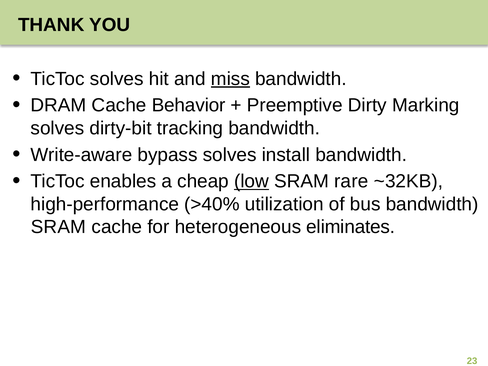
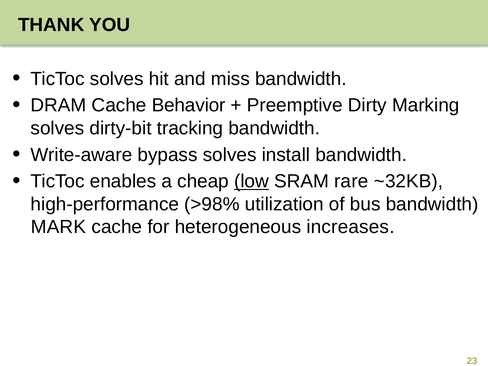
miss underline: present -> none (230, 79)
>40%: >40% -> >98% (212, 204)
SRAM: SRAM -> MARK (58, 227)
eliminates: eliminates -> increases (350, 227)
